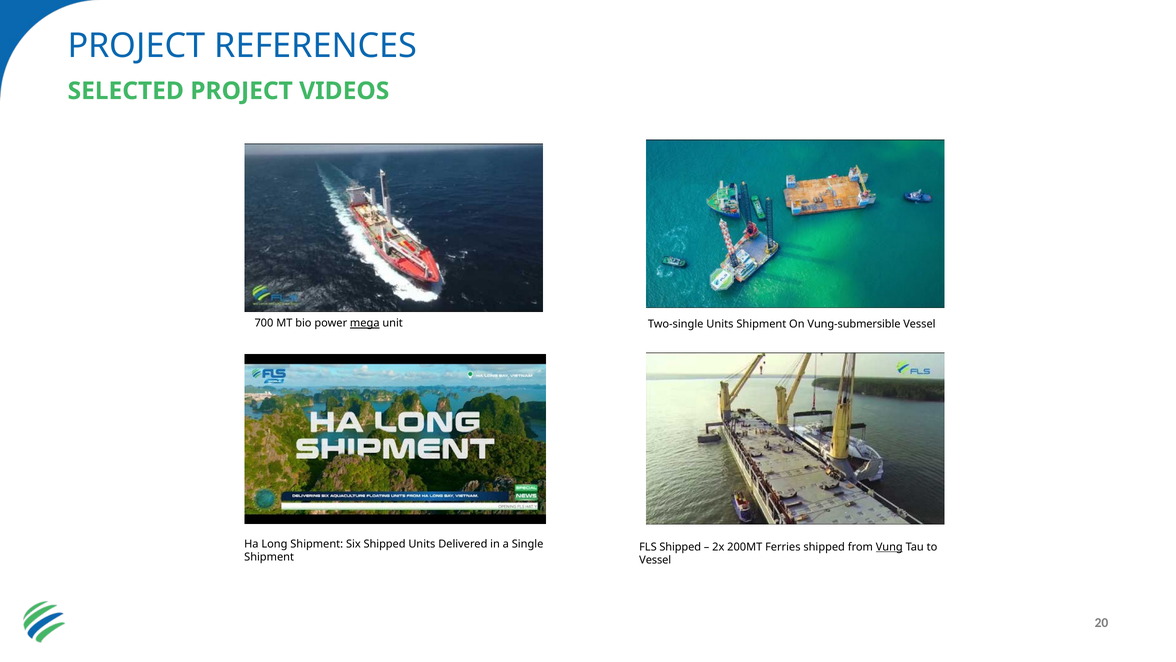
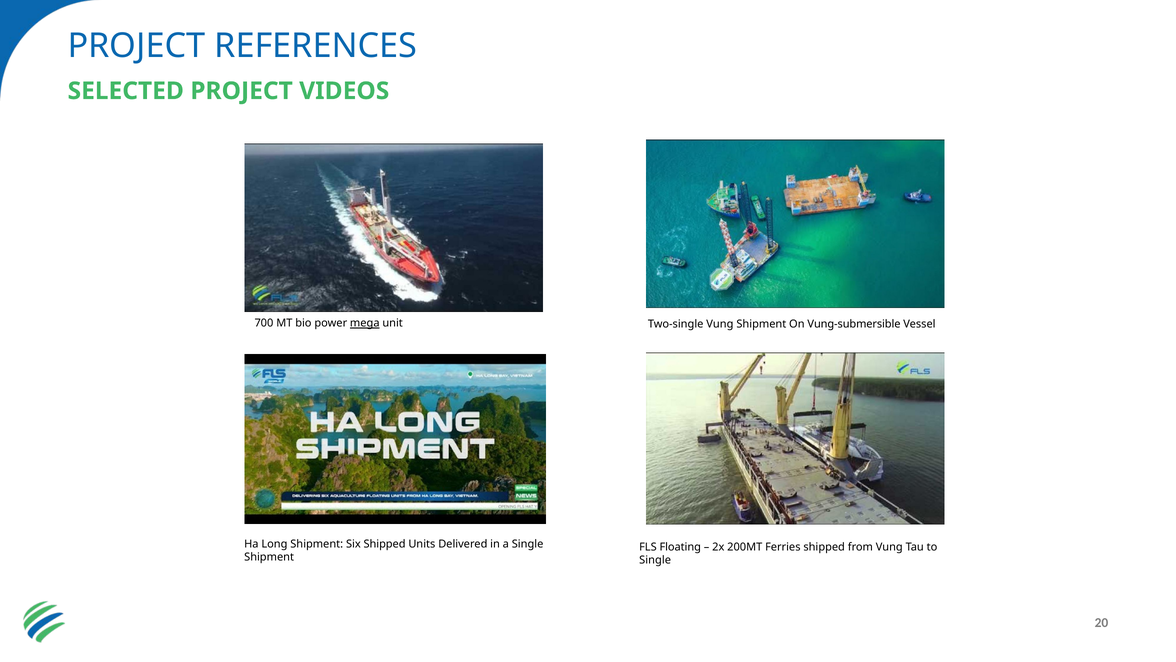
Two-single Units: Units -> Vung (720, 324)
FLS Shipped: Shipped -> Floating (680, 547)
Vung underline: present -> none (889, 547)
Vessel: Vessel -> Single (655, 560)
